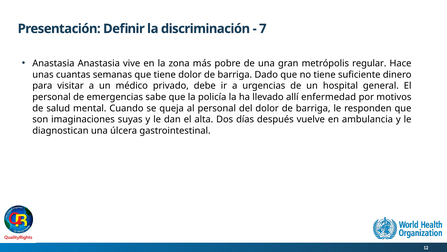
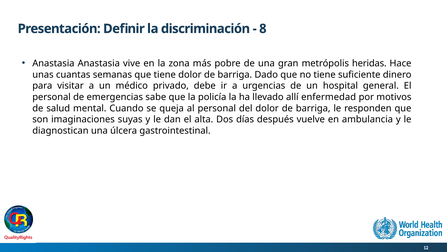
7: 7 -> 8 (263, 29)
regular: regular -> heridas (369, 63)
